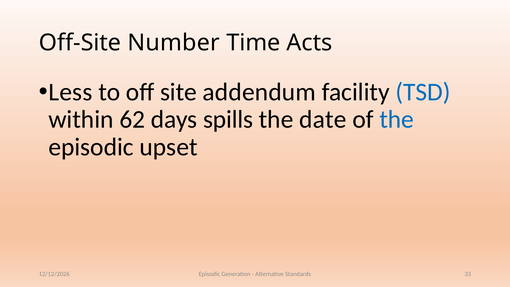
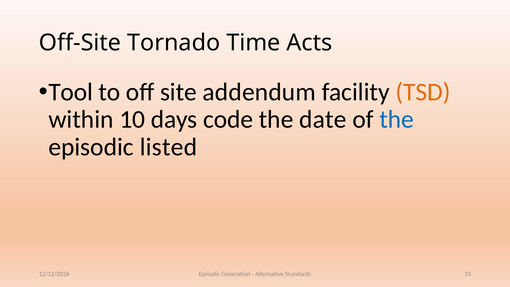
Number: Number -> Tornado (174, 43)
Less: Less -> Tool (71, 92)
TSD colour: blue -> orange (423, 92)
62: 62 -> 10 (132, 119)
spills: spills -> code (228, 119)
upset: upset -> listed (168, 147)
